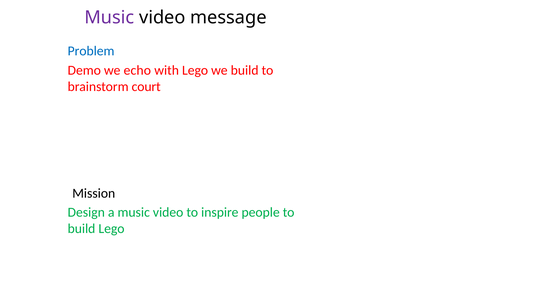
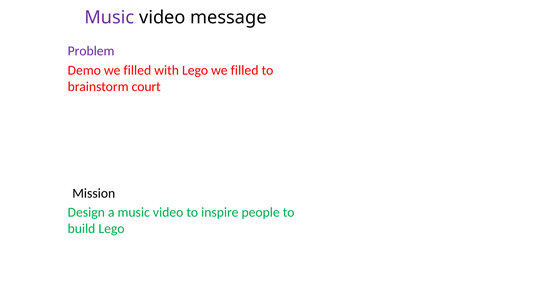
Problem colour: blue -> purple (91, 51)
echo: echo -> filled (137, 70)
Lego we build: build -> filled (245, 70)
